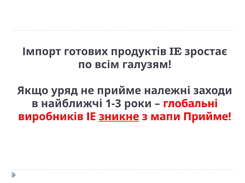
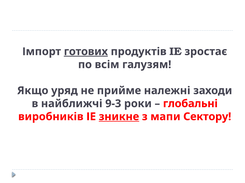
готових underline: none -> present (86, 52)
1-3: 1-3 -> 9-3 (113, 104)
мапи Прийме: Прийме -> Сектору (207, 117)
